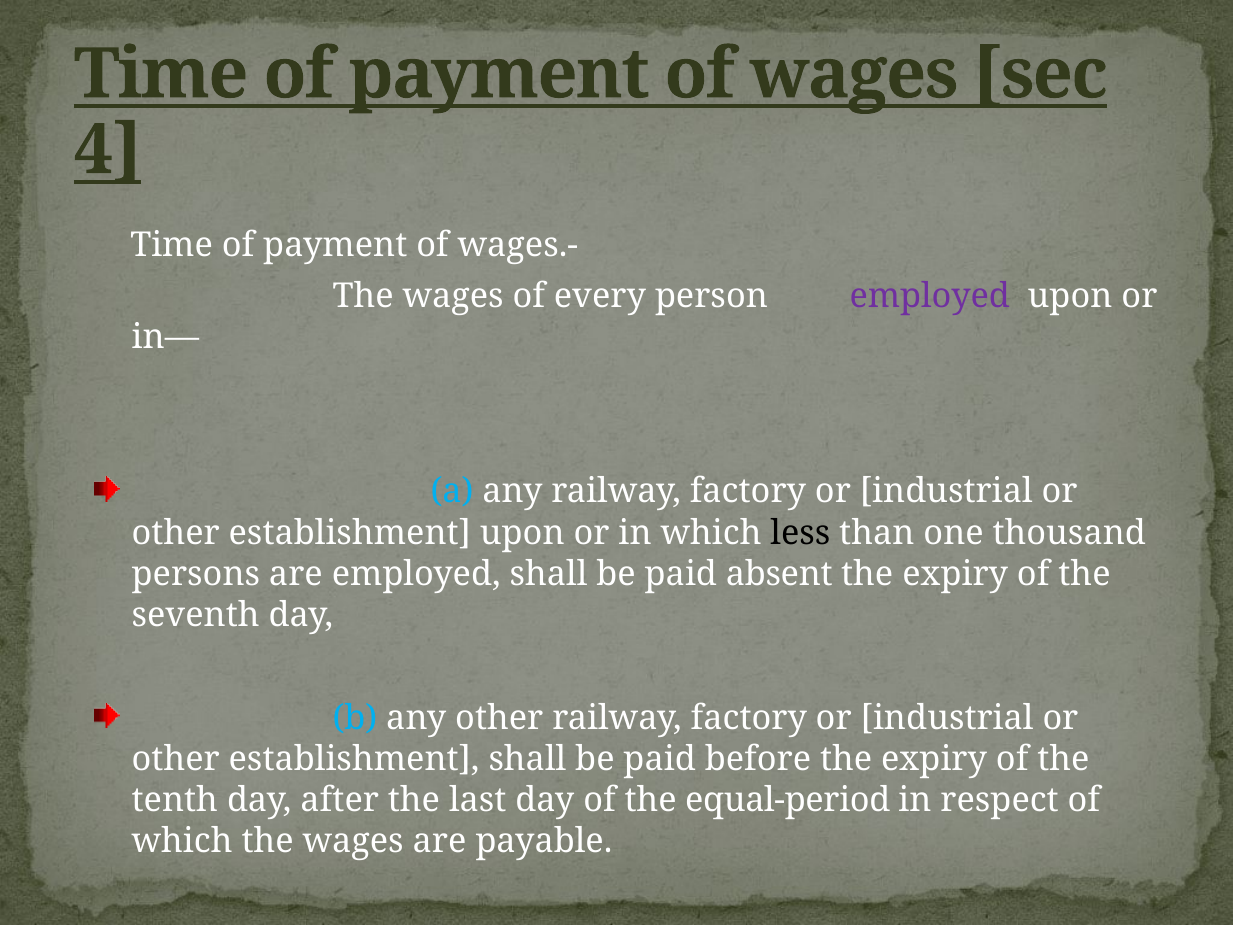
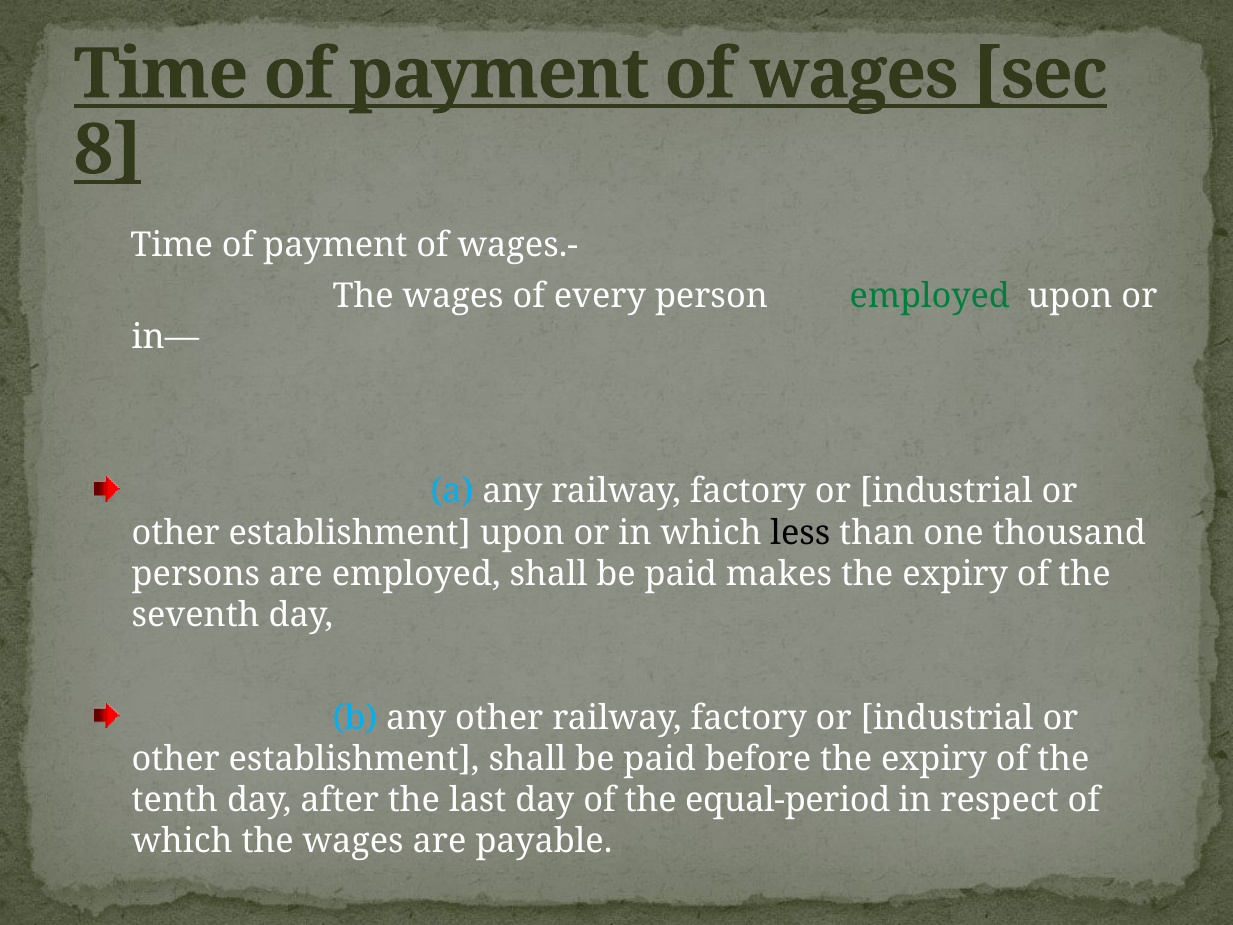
4: 4 -> 8 (108, 150)
employed colour: purple -> green (930, 296)
absent: absent -> makes (779, 574)
